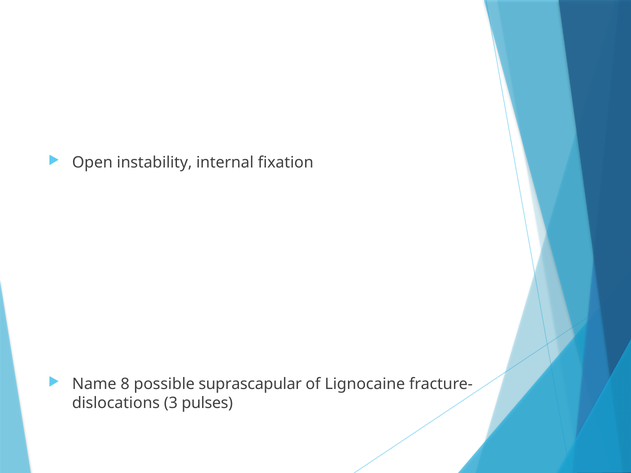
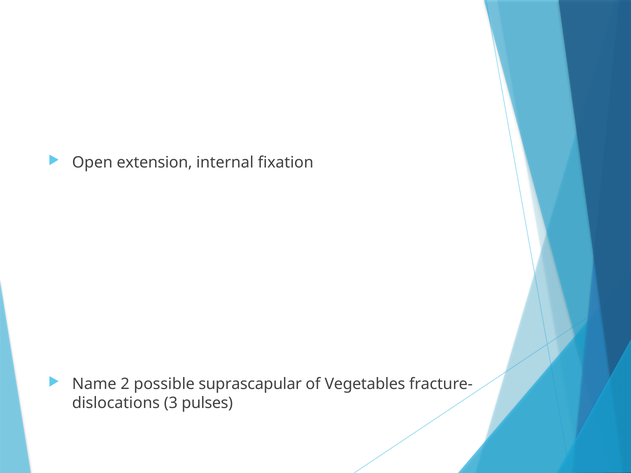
instability: instability -> extension (154, 163)
8: 8 -> 2 (125, 384)
Lignocaine: Lignocaine -> Vegetables (365, 384)
